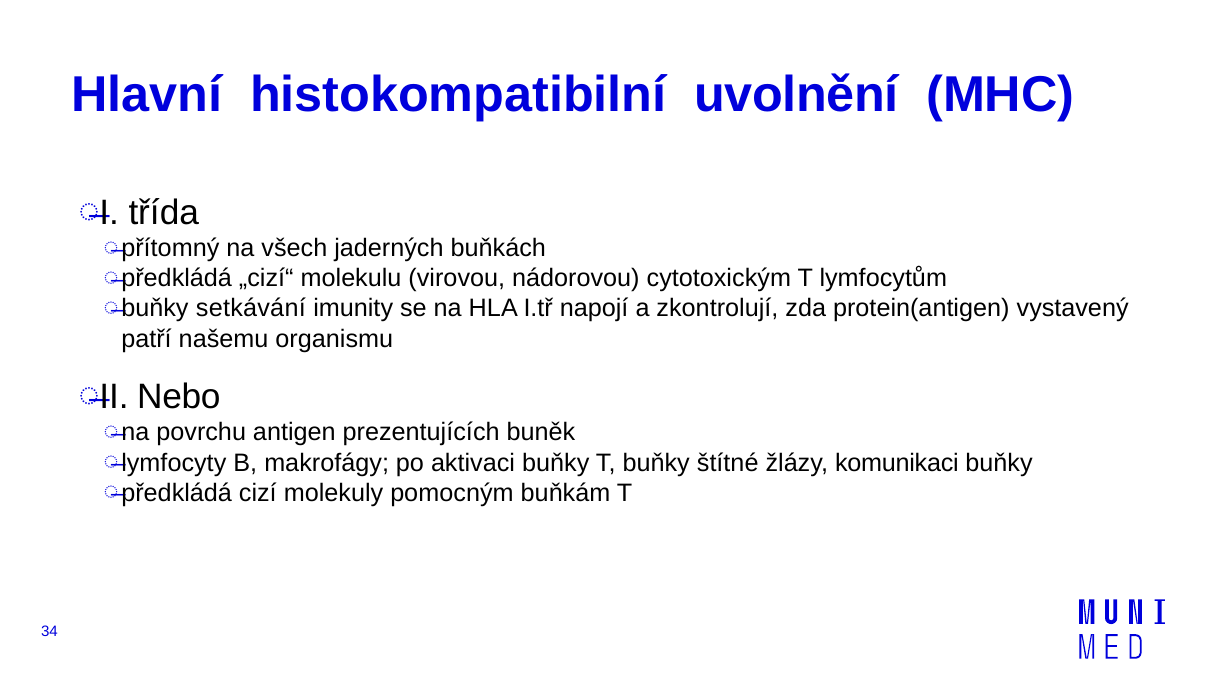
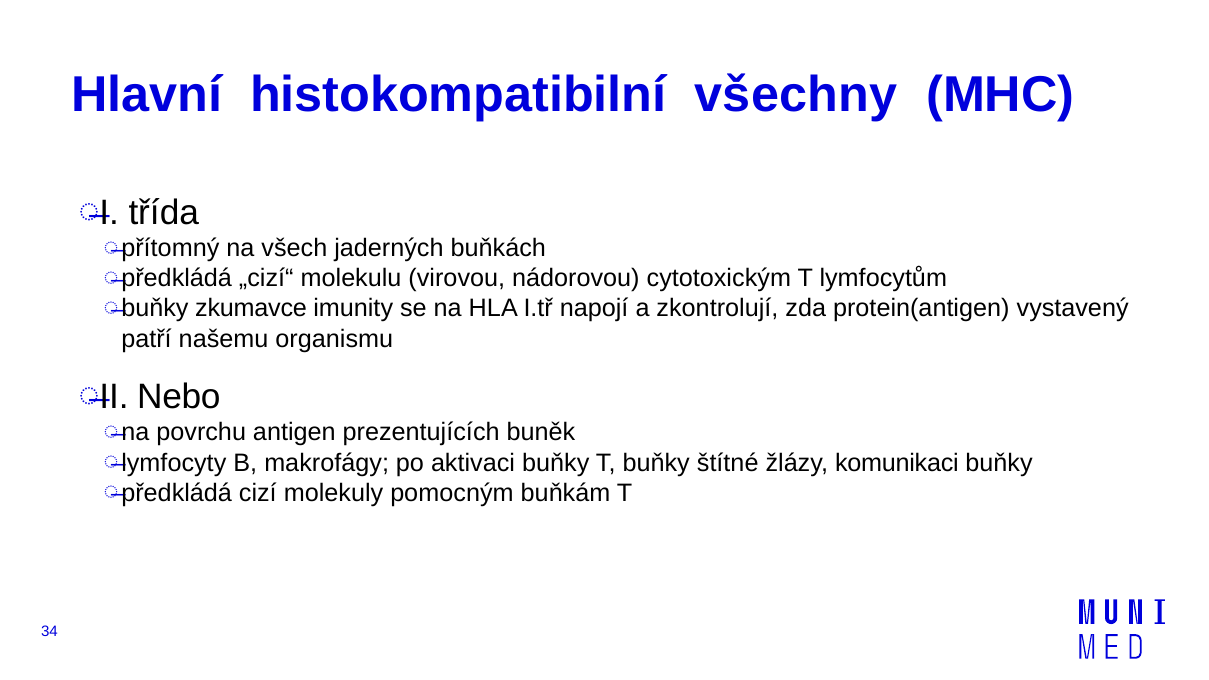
uvolnění: uvolnění -> všechny (796, 95)
setkávání: setkávání -> zkumavce (251, 309)
